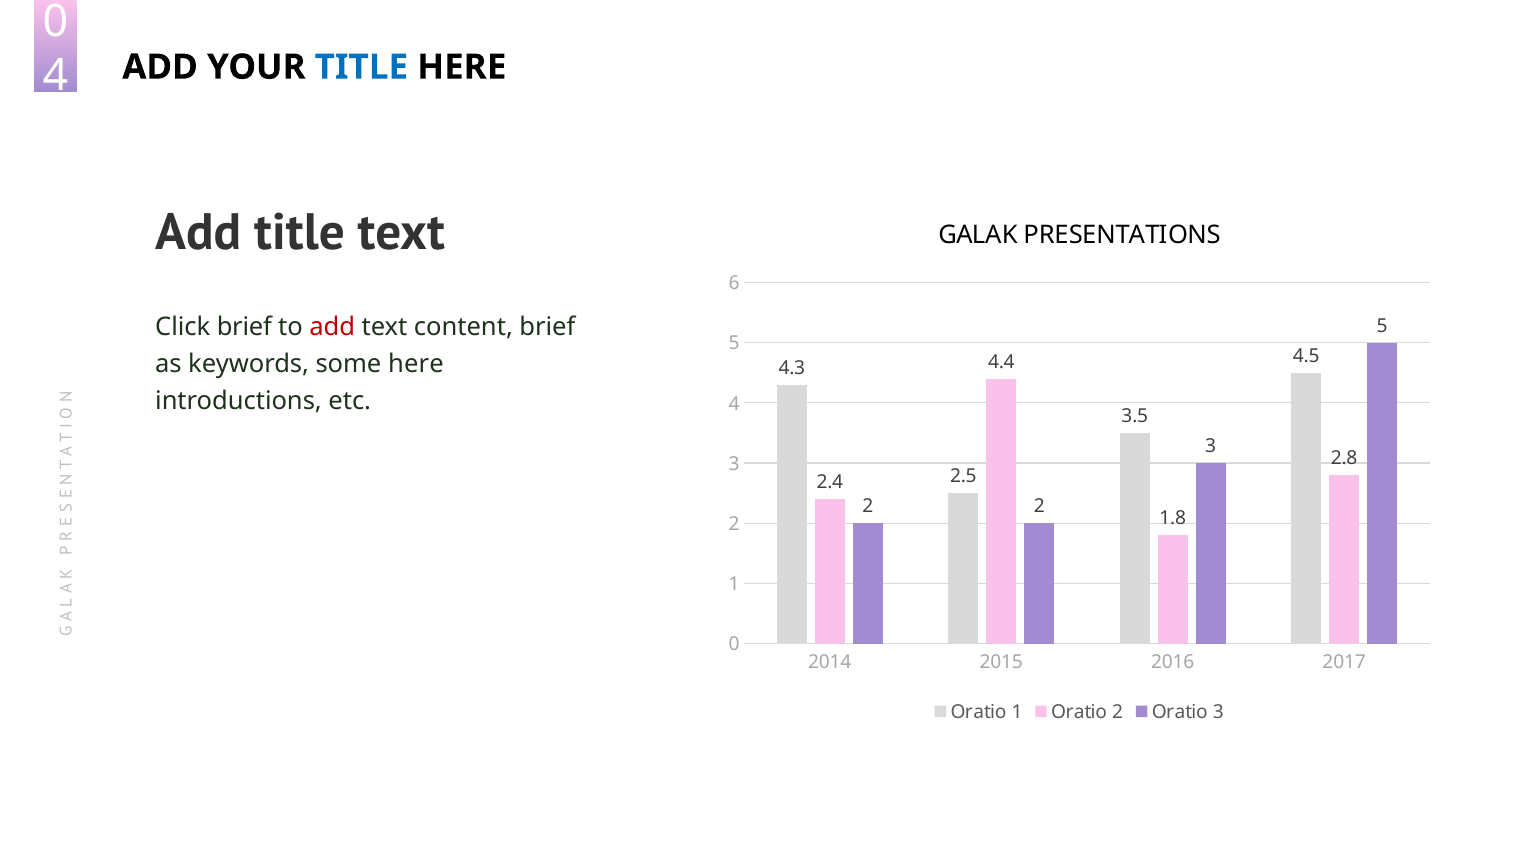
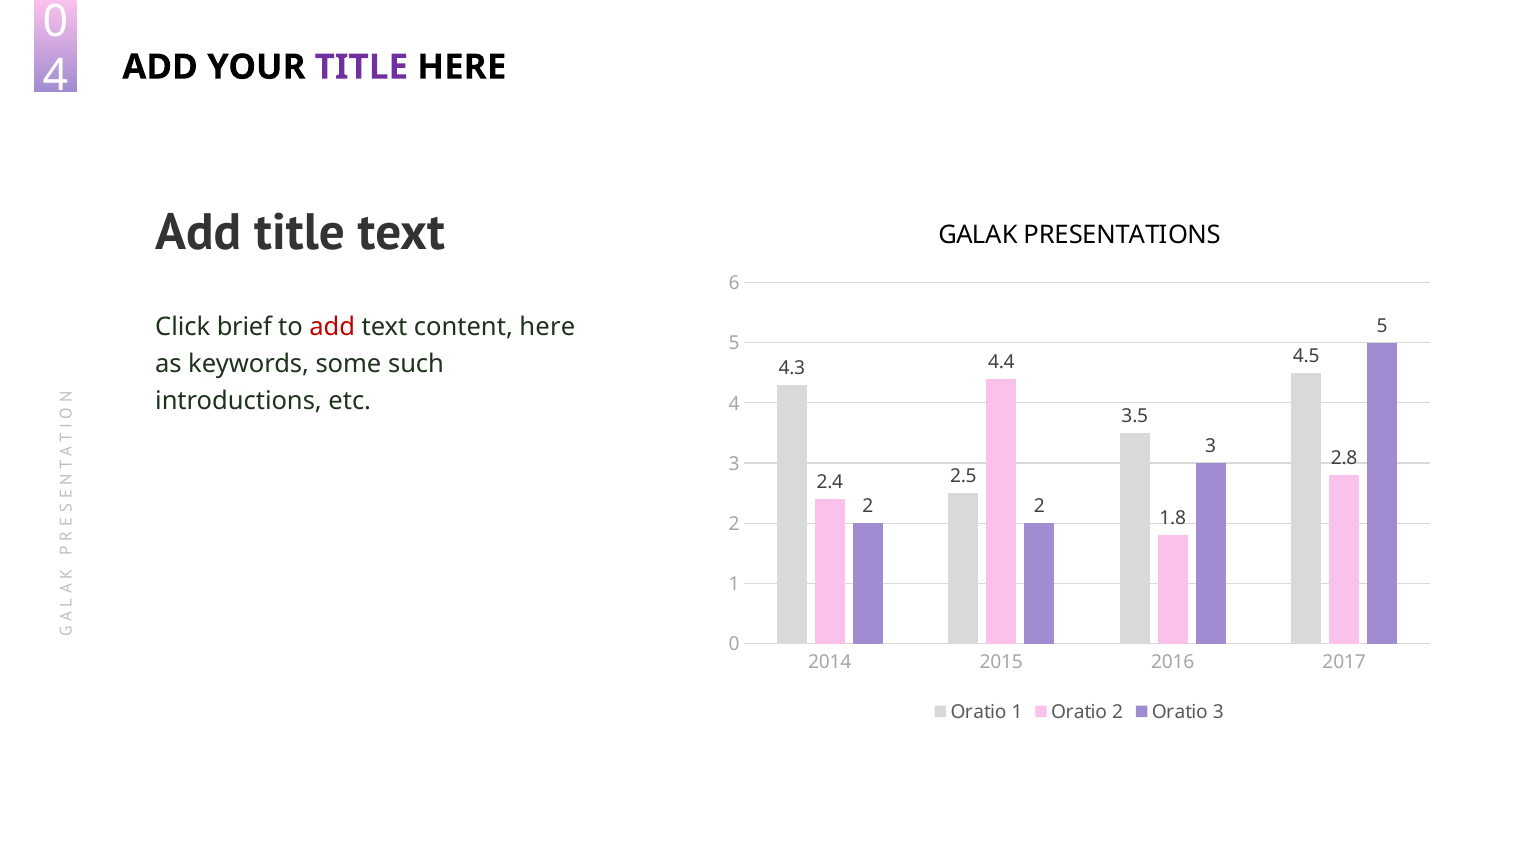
TITLE colour: blue -> purple (361, 67)
content brief: brief -> here (547, 327)
some here: here -> such (416, 364)
